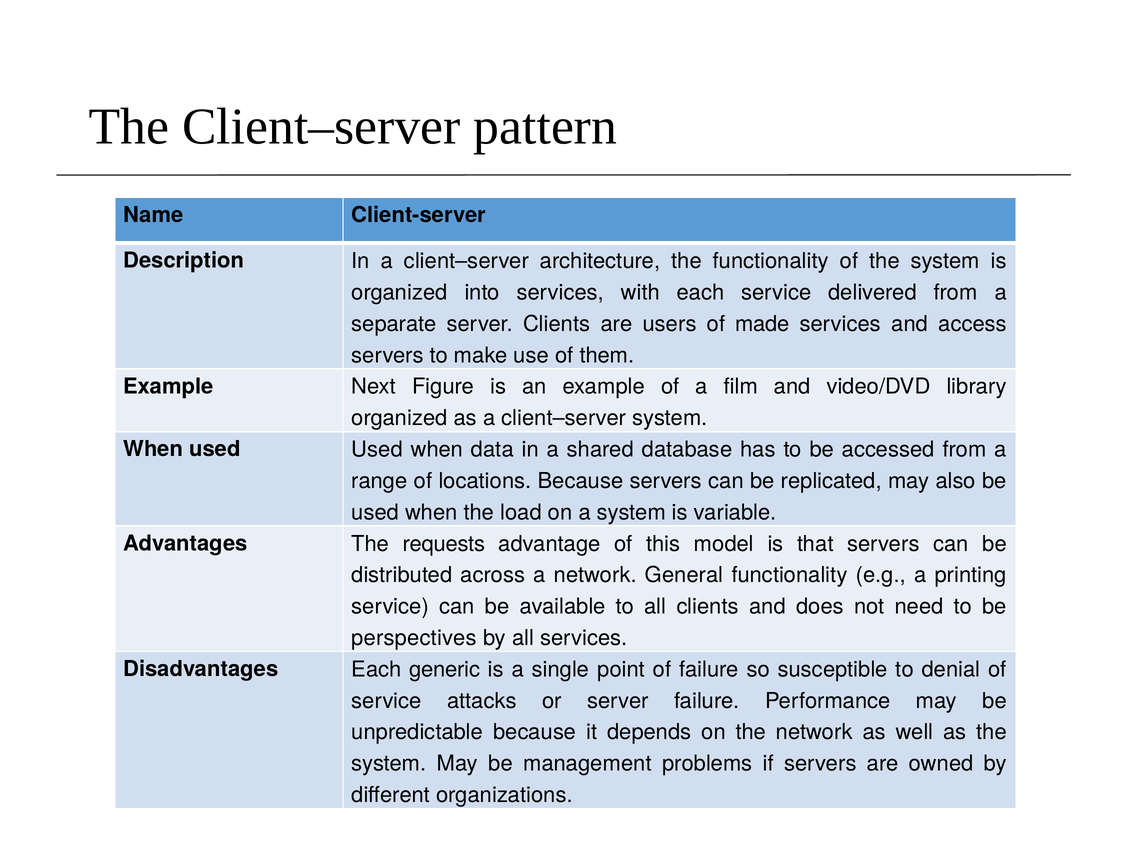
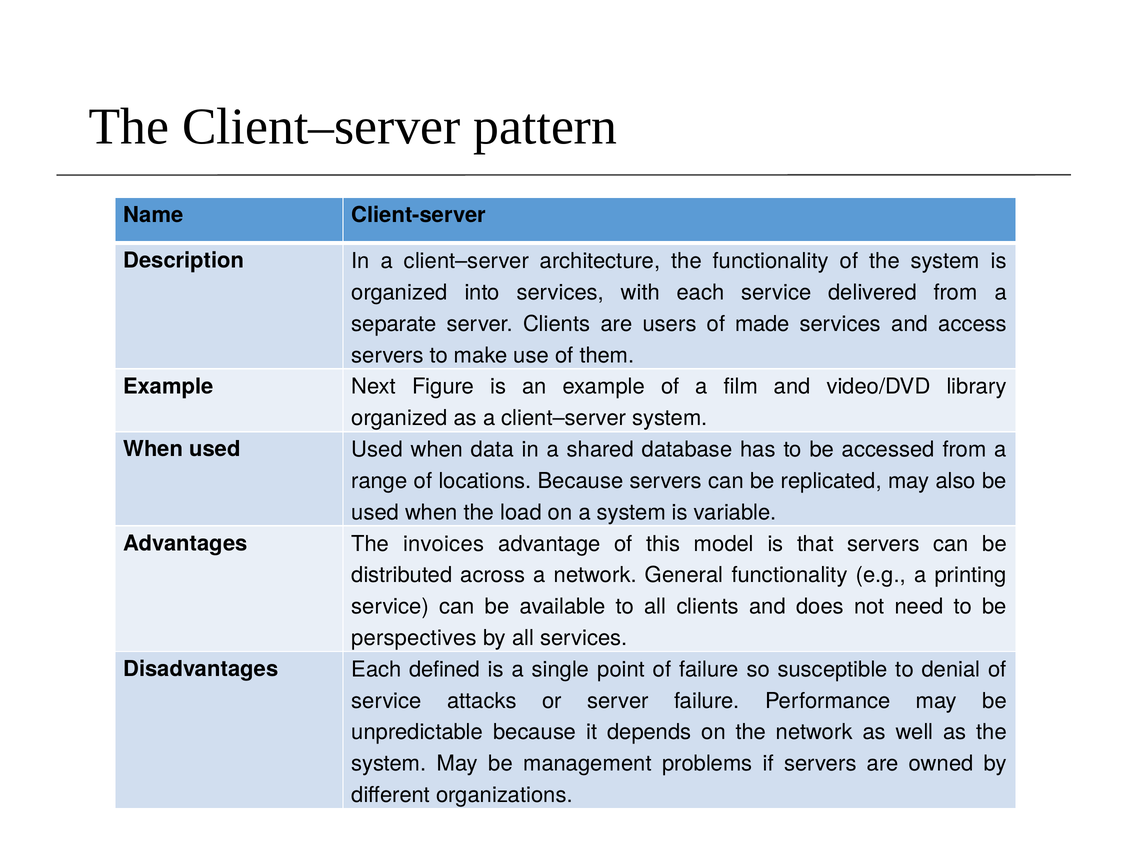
requests: requests -> invoices (444, 544)
generic: generic -> defined (445, 670)
